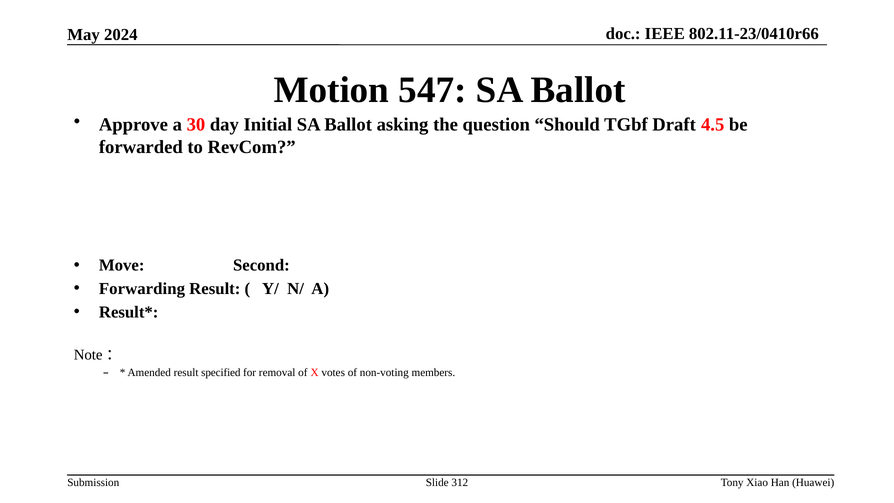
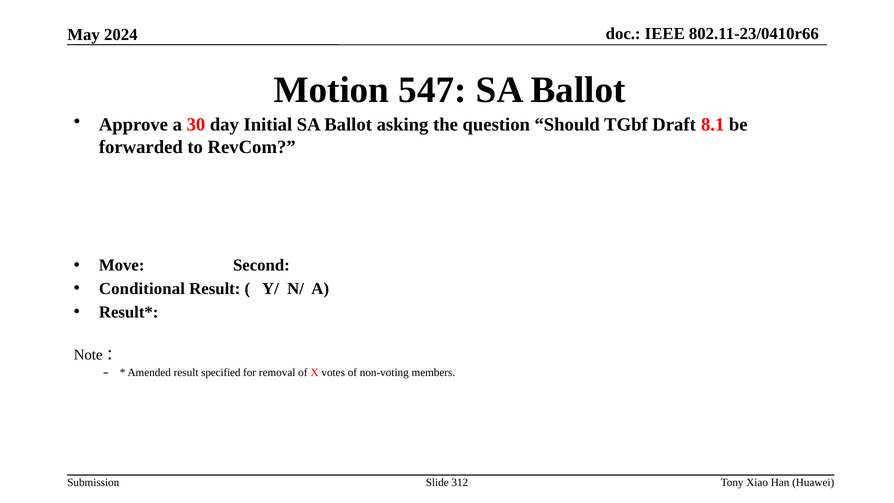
4.5: 4.5 -> 8.1 (713, 125)
Forwarding: Forwarding -> Conditional (142, 289)
